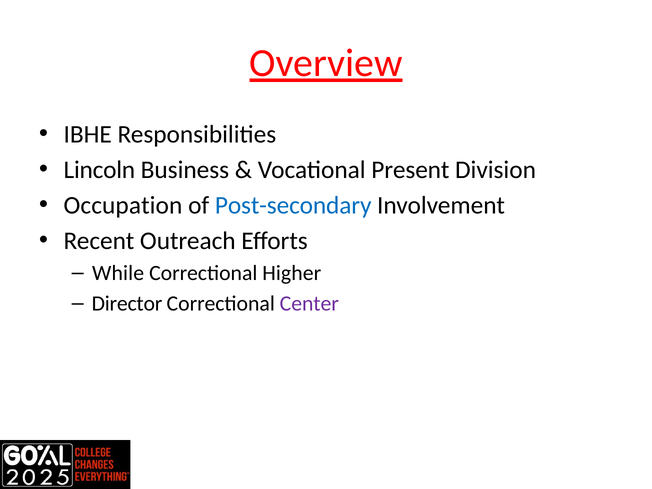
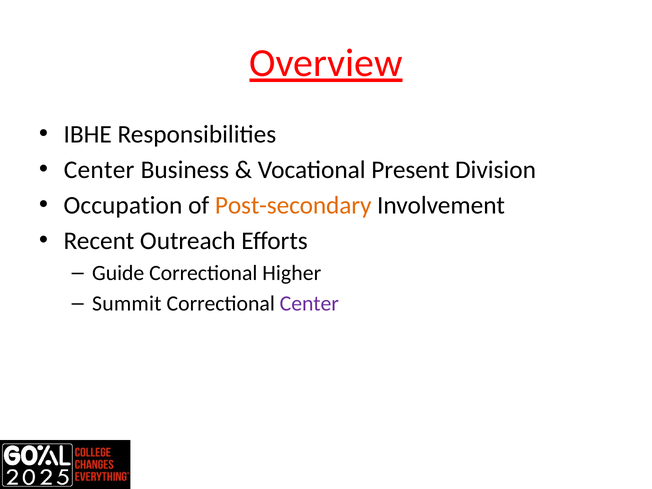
Lincoln: Lincoln -> Center (99, 170)
Post-secondary colour: blue -> orange (293, 205)
While: While -> Guide (118, 273)
Director: Director -> Summit (127, 304)
